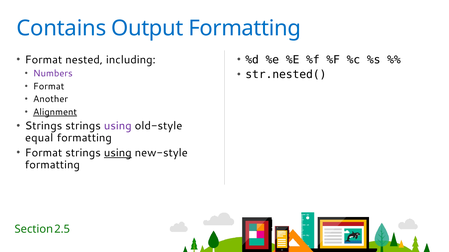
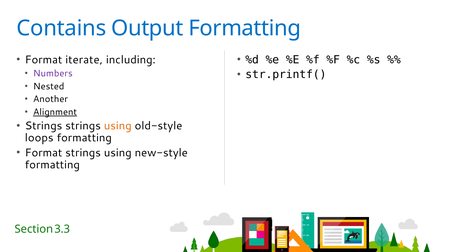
nested: nested -> iterate (84, 60)
str.nested(: str.nested( -> str.printf( (286, 75)
Format: Format -> Nested (49, 87)
using colour: purple -> orange (118, 126)
equal: equal -> loops (39, 138)
using underline: present -> none (118, 153)
2.5: 2.5 -> 3.3 (62, 230)
